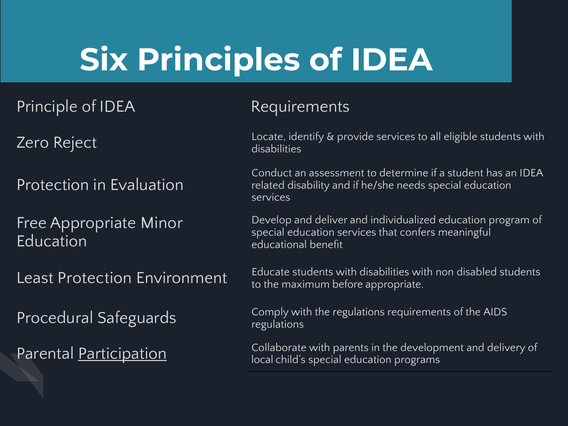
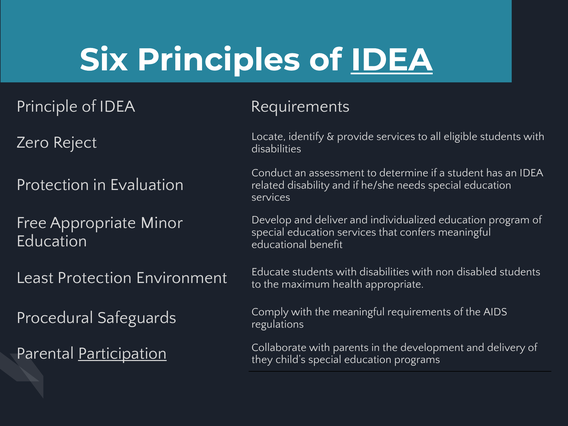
IDEA underline: none -> present (392, 60)
before: before -> health (348, 284)
the regulations: regulations -> meaningful (359, 312)
local: local -> they (262, 360)
